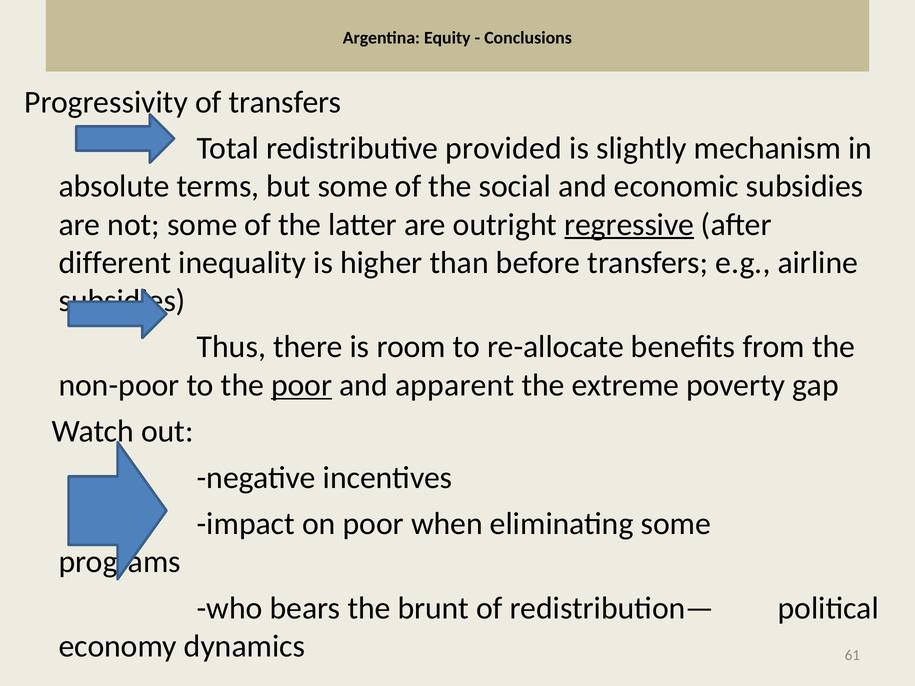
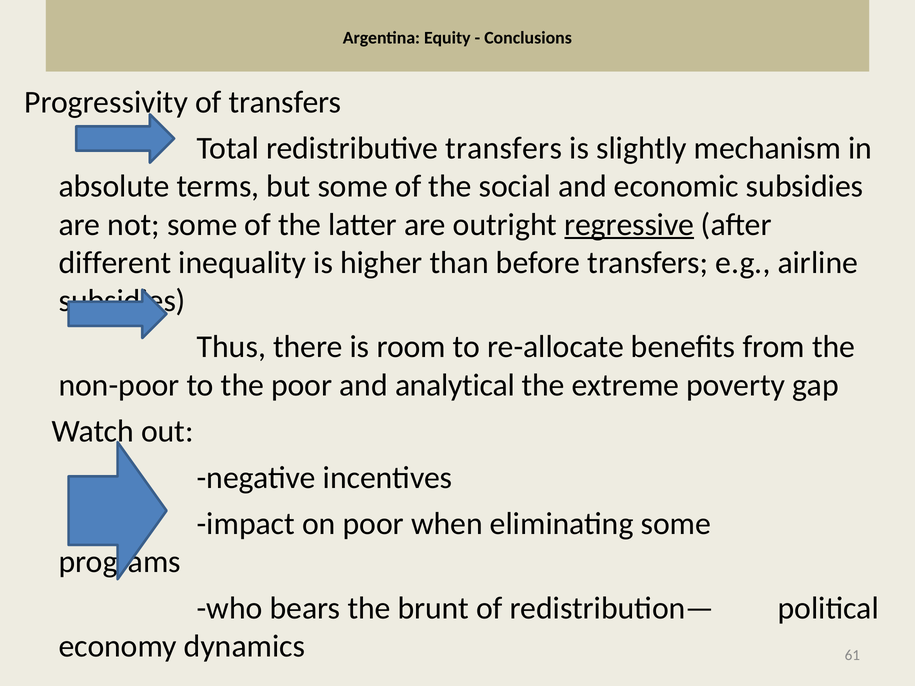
redistributive provided: provided -> transfers (504, 148)
poor underline: present -> none (302, 385)
apparent: apparent -> analytical (455, 385)
